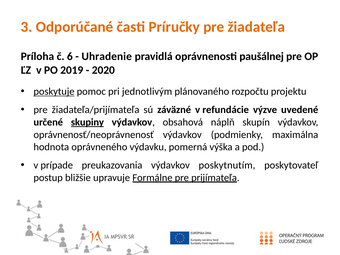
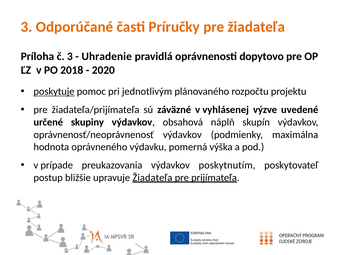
č 6: 6 -> 3 (70, 56)
paušálnej: paušálnej -> dopytovo (262, 56)
2019: 2019 -> 2018 (72, 70)
refundácie: refundácie -> vyhlásenej (226, 110)
skupiny underline: present -> none (87, 122)
upravuje Formálne: Formálne -> Žiadateľa (152, 178)
